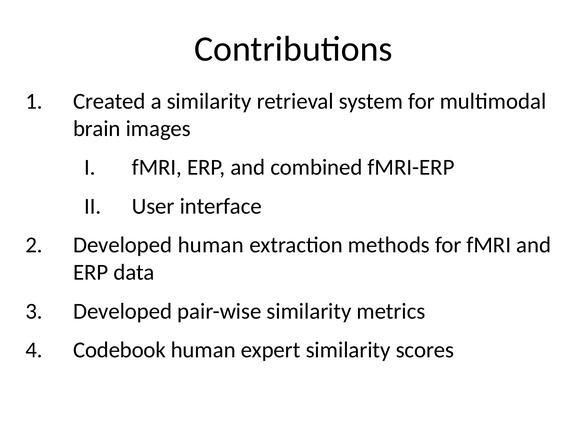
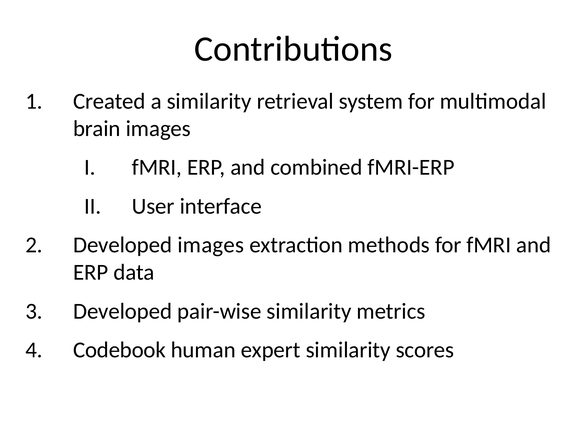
Developed human: human -> images (211, 245)
